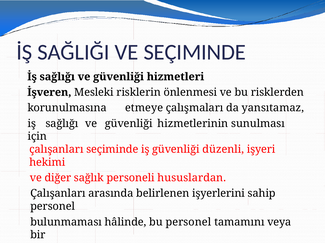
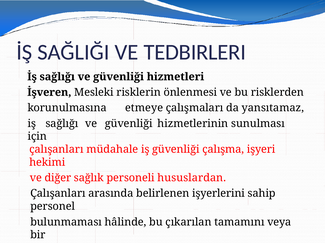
VE SEÇIMINDE: SEÇIMINDE -> TEDBIRLERI (195, 52)
çalışanları seçiminde: seçiminde -> müdahale (112, 150)
düzenli: düzenli -> çalışma (223, 150)
bu personel: personel -> çıkarılan (188, 223)
